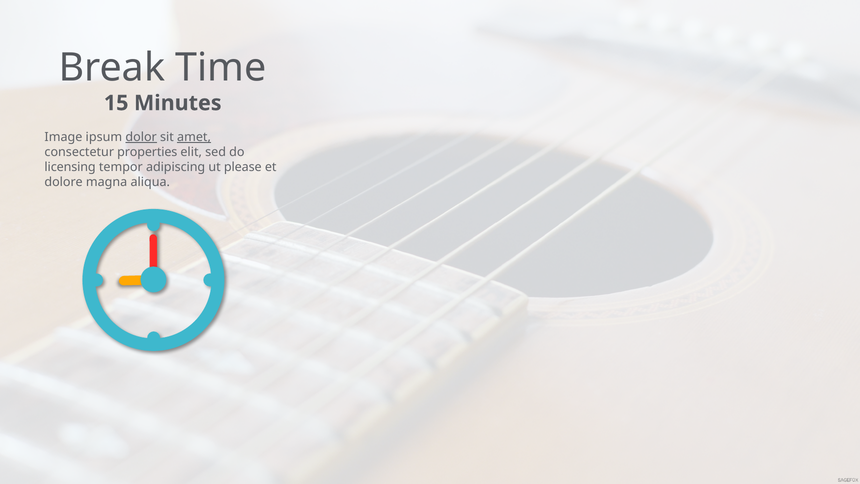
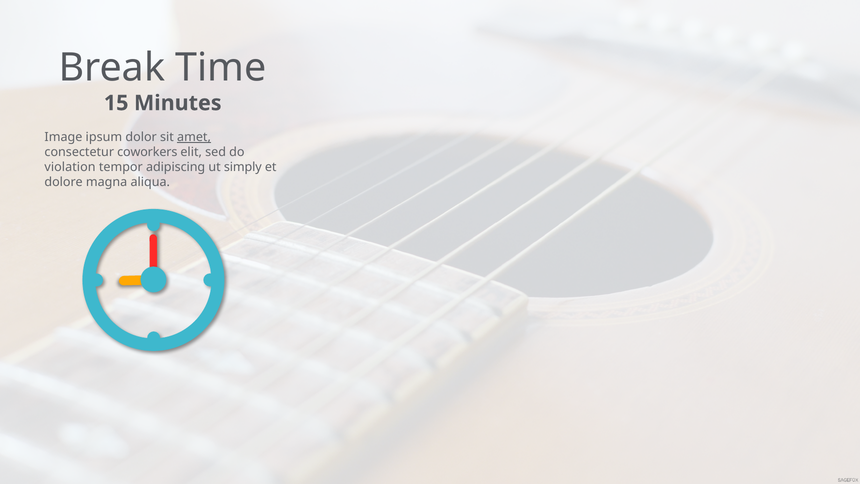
dolor underline: present -> none (141, 137)
properties: properties -> coworkers (147, 152)
licensing: licensing -> violation (70, 167)
please: please -> simply (243, 167)
